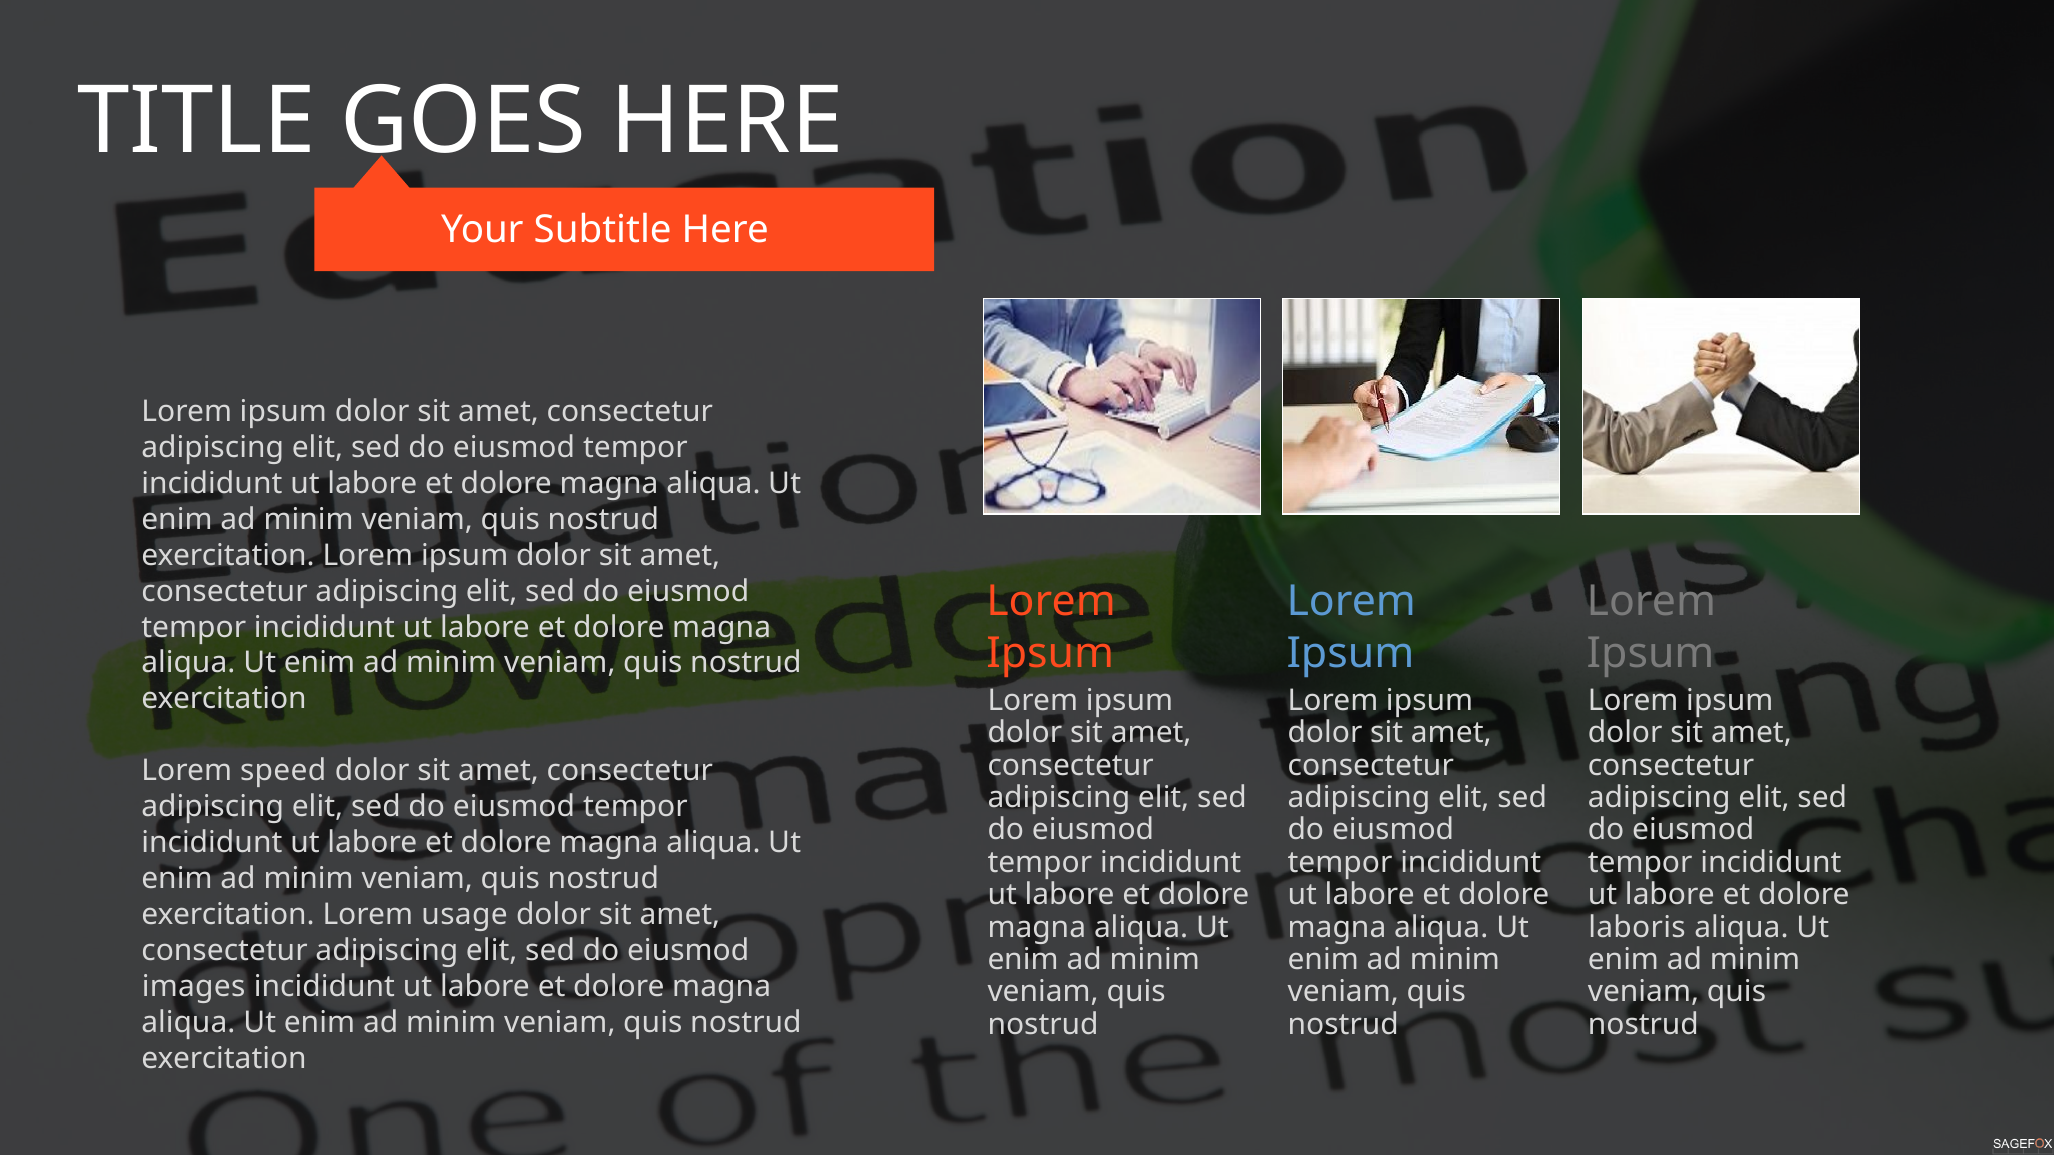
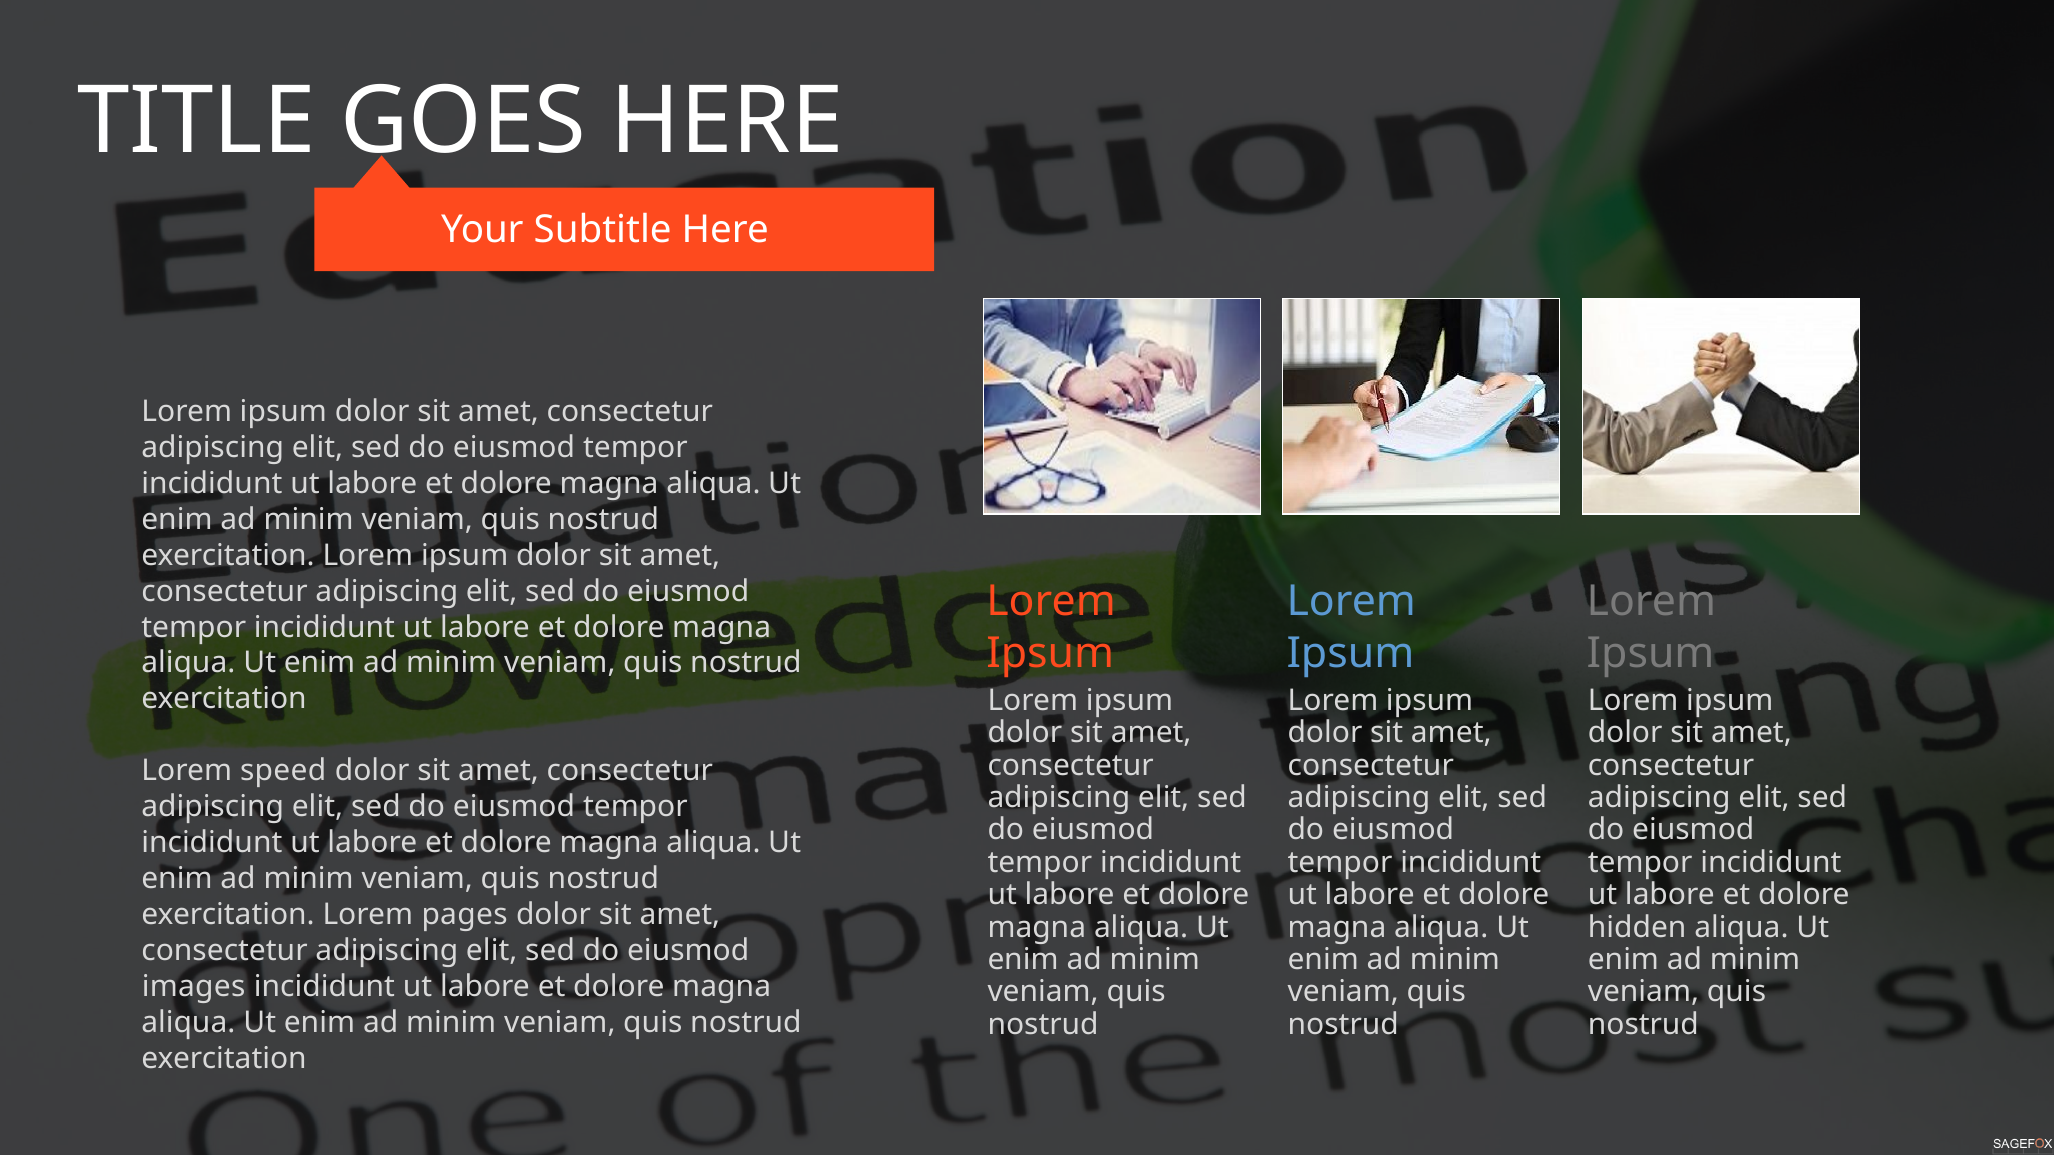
usage: usage -> pages (465, 915)
laboris: laboris -> hidden (1637, 928)
